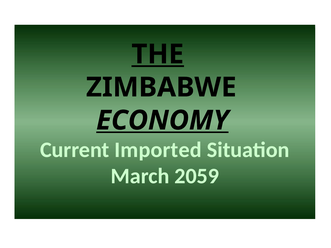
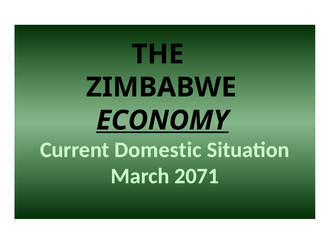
THE underline: present -> none (158, 54)
Imported: Imported -> Domestic (158, 150)
2059: 2059 -> 2071 (197, 176)
